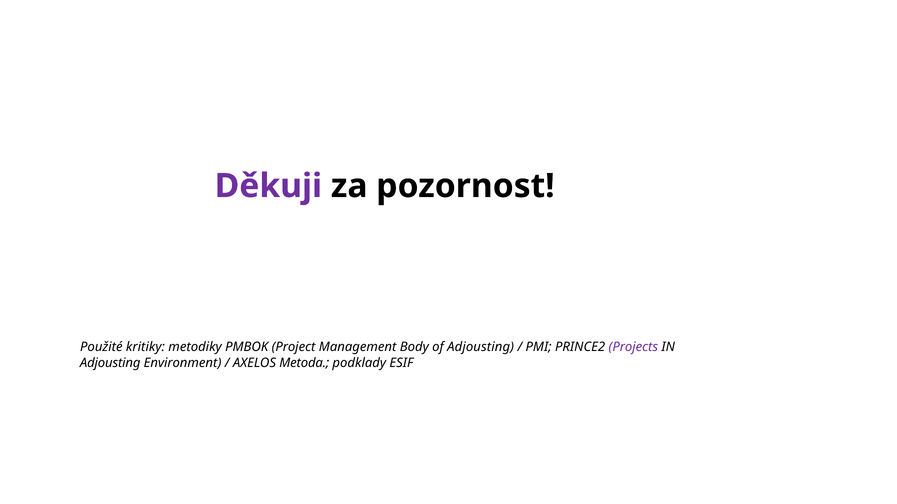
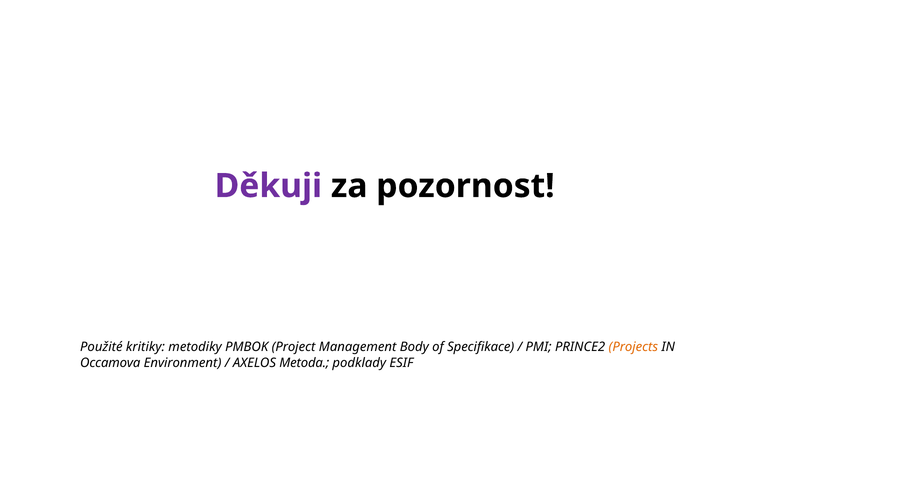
of Adjousting: Adjousting -> Specifikace (481, 347)
Projects colour: purple -> orange (633, 347)
Adjousting: Adjousting -> Occamova (110, 363)
